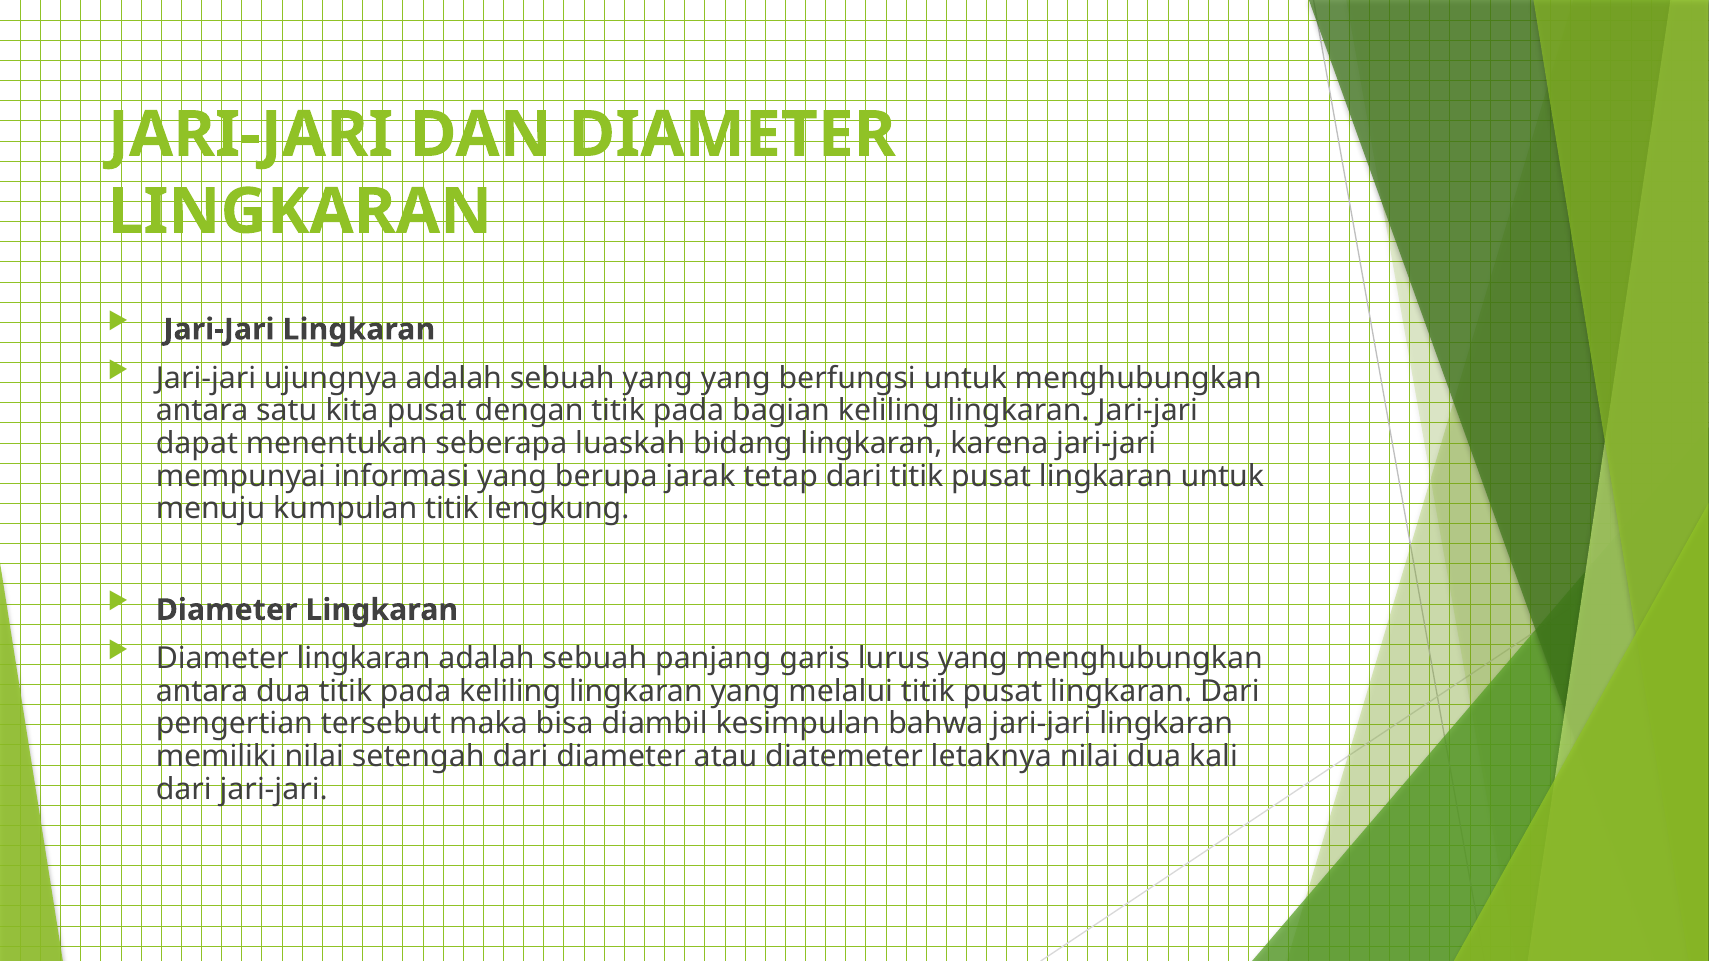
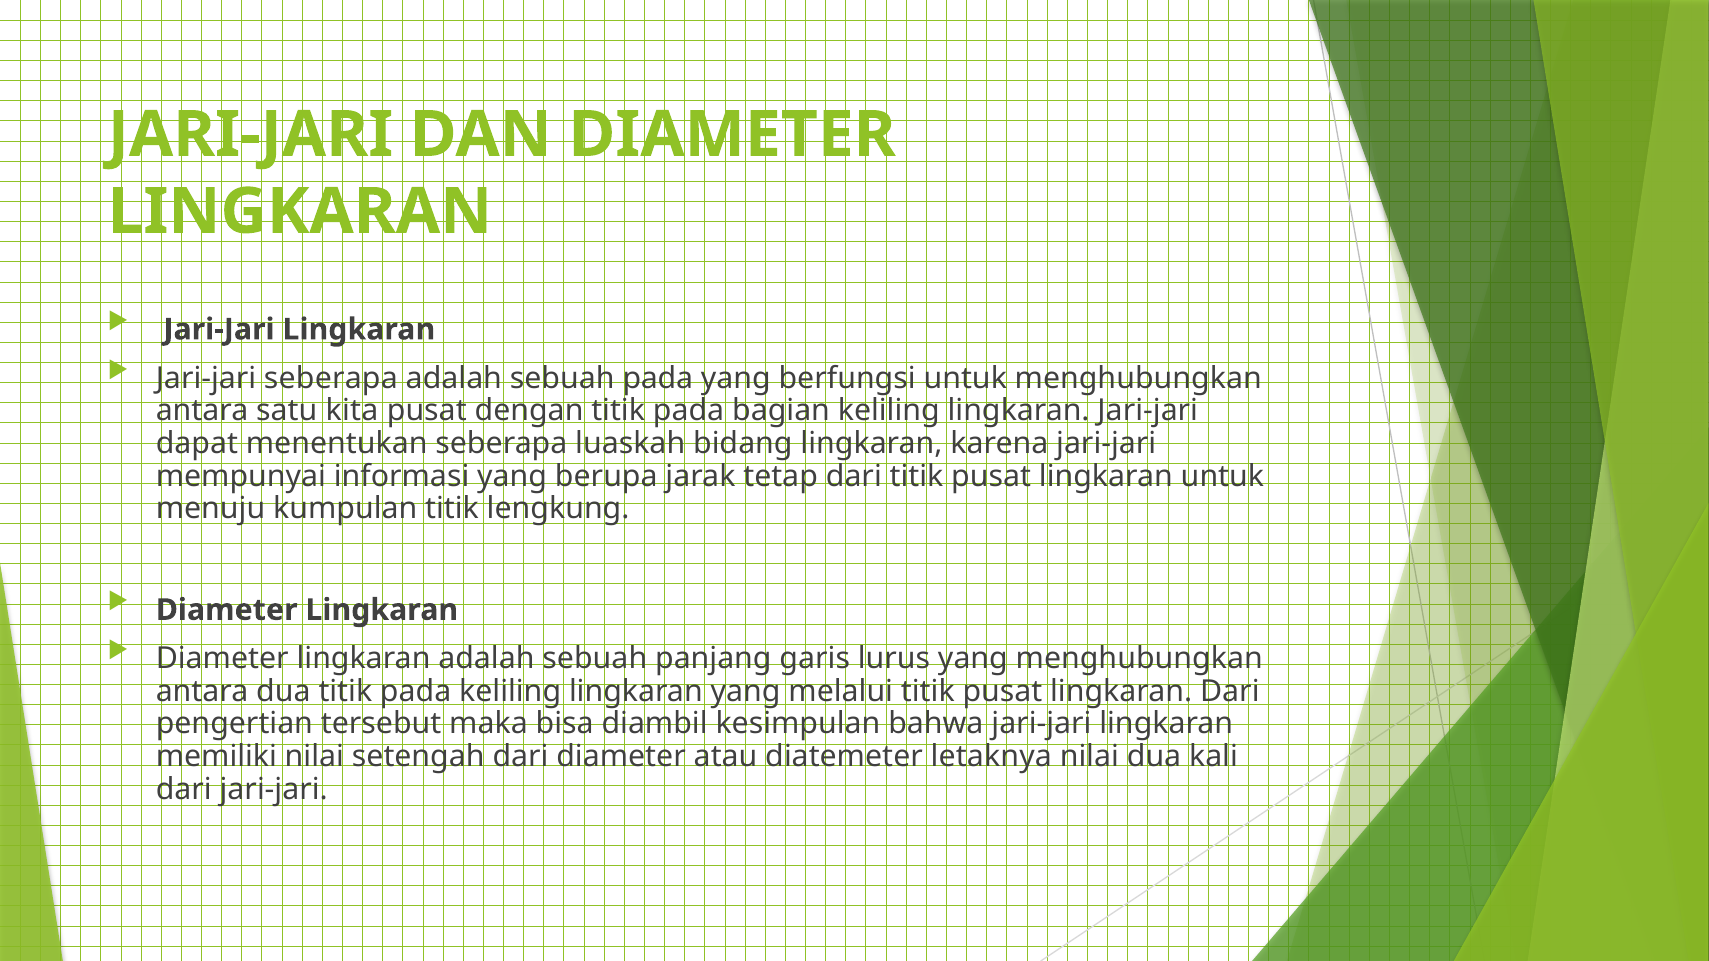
Jari-jari ujungnya: ujungnya -> seberapa (331, 378)
sebuah yang: yang -> pada (658, 378)
